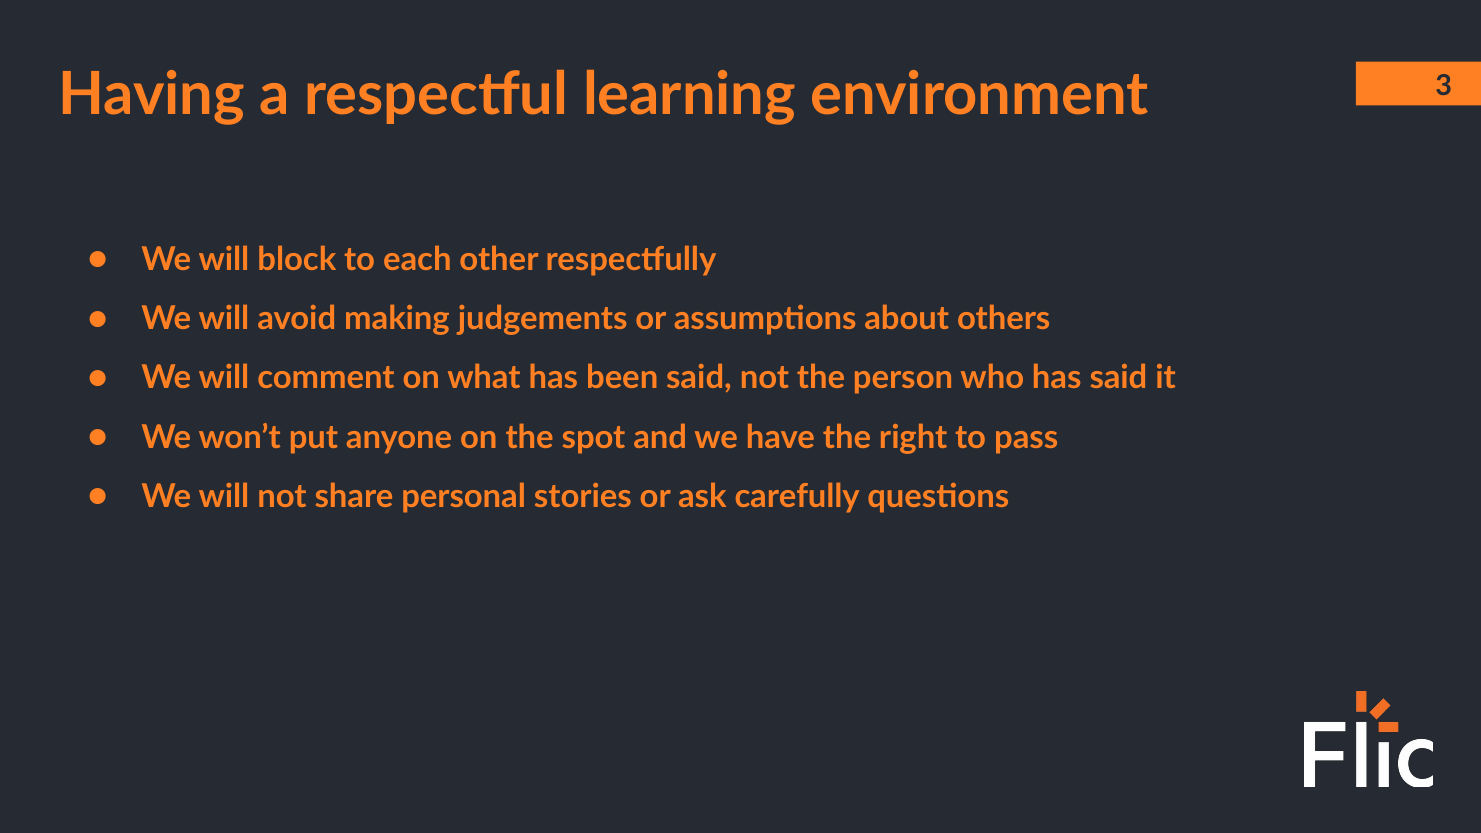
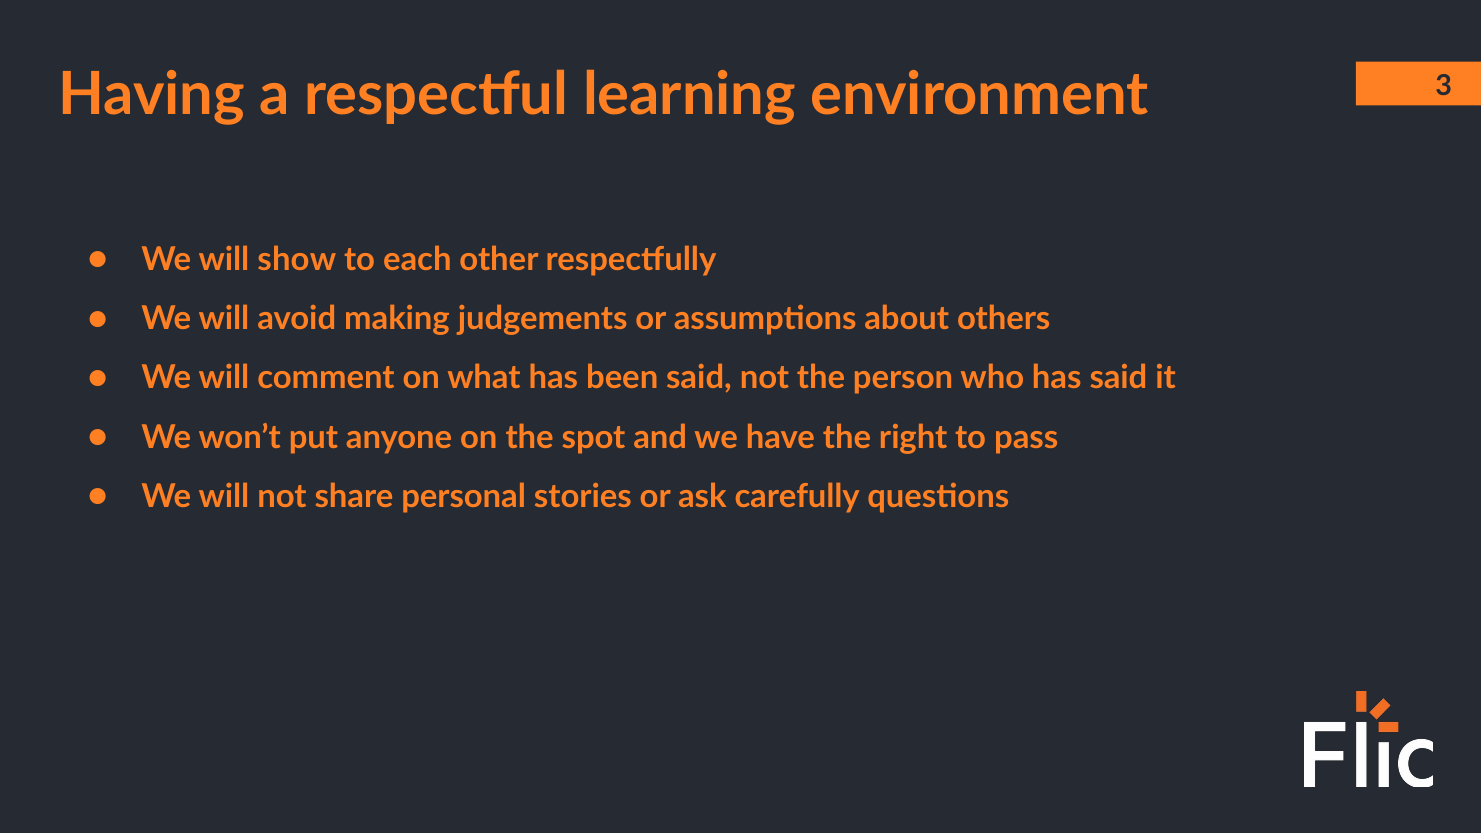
block: block -> show (297, 260)
